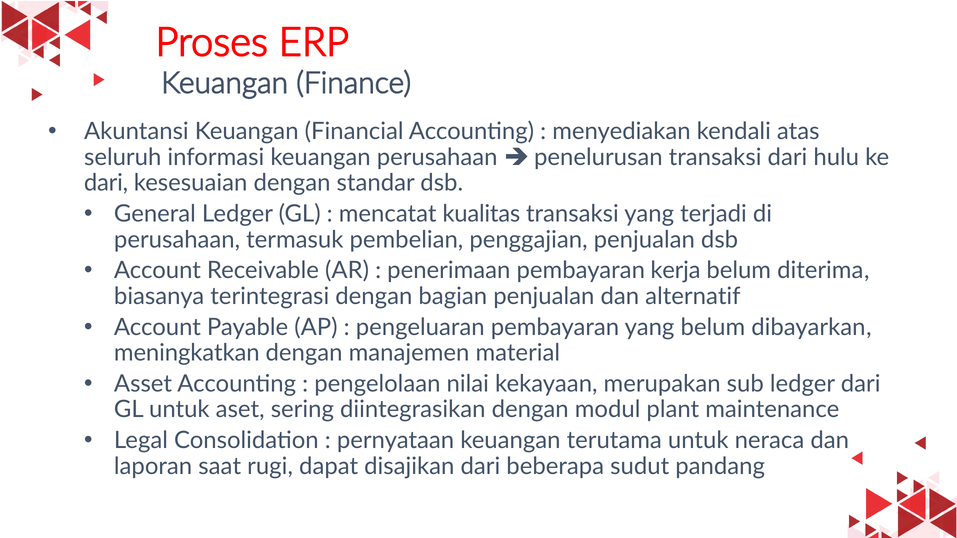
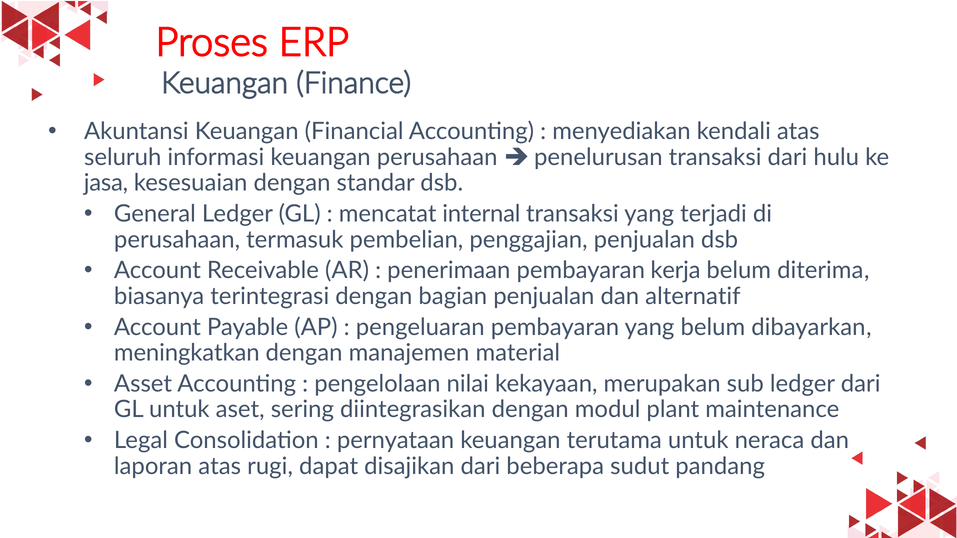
dari: dari -> jasa (106, 183)
kualitas: kualitas -> internal (481, 214)
laporan saat: saat -> atas (220, 467)
